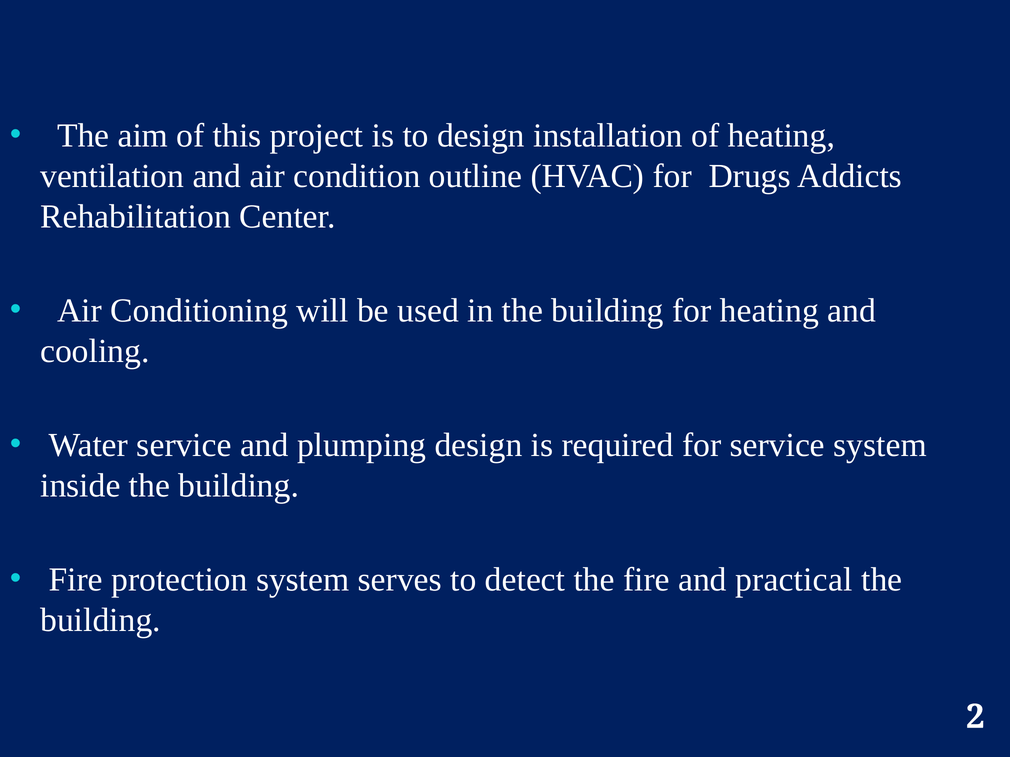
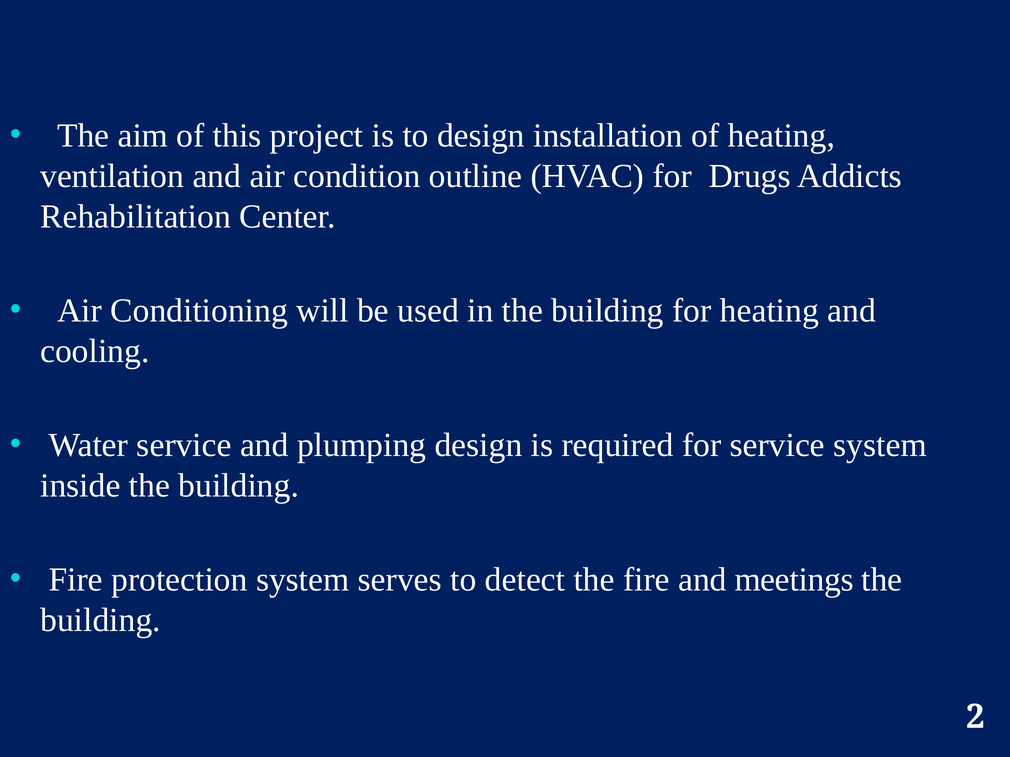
practical: practical -> meetings (794, 580)
